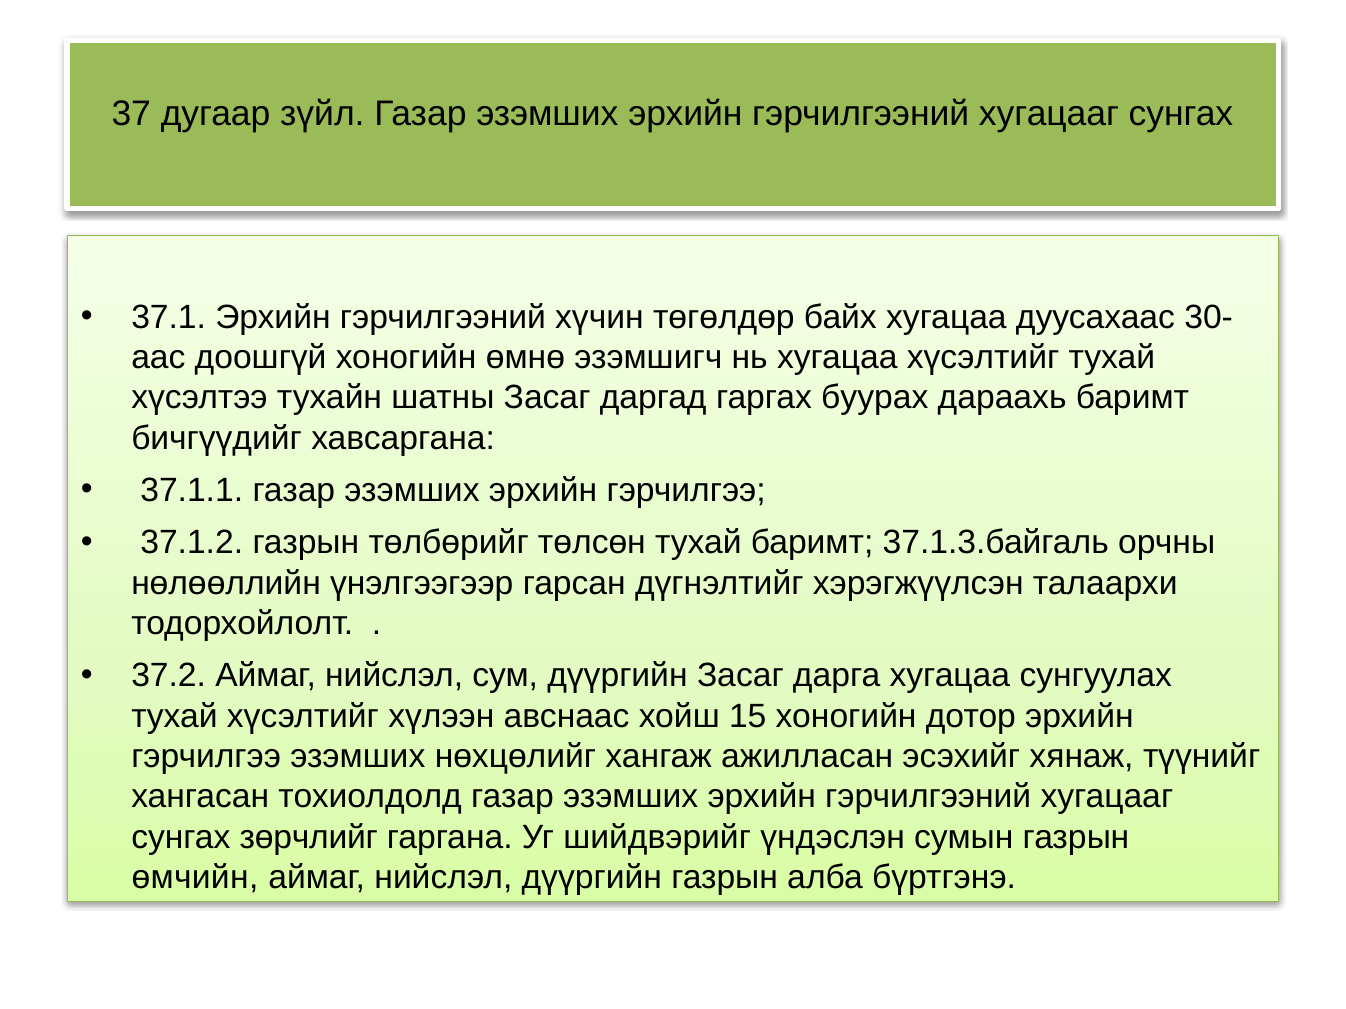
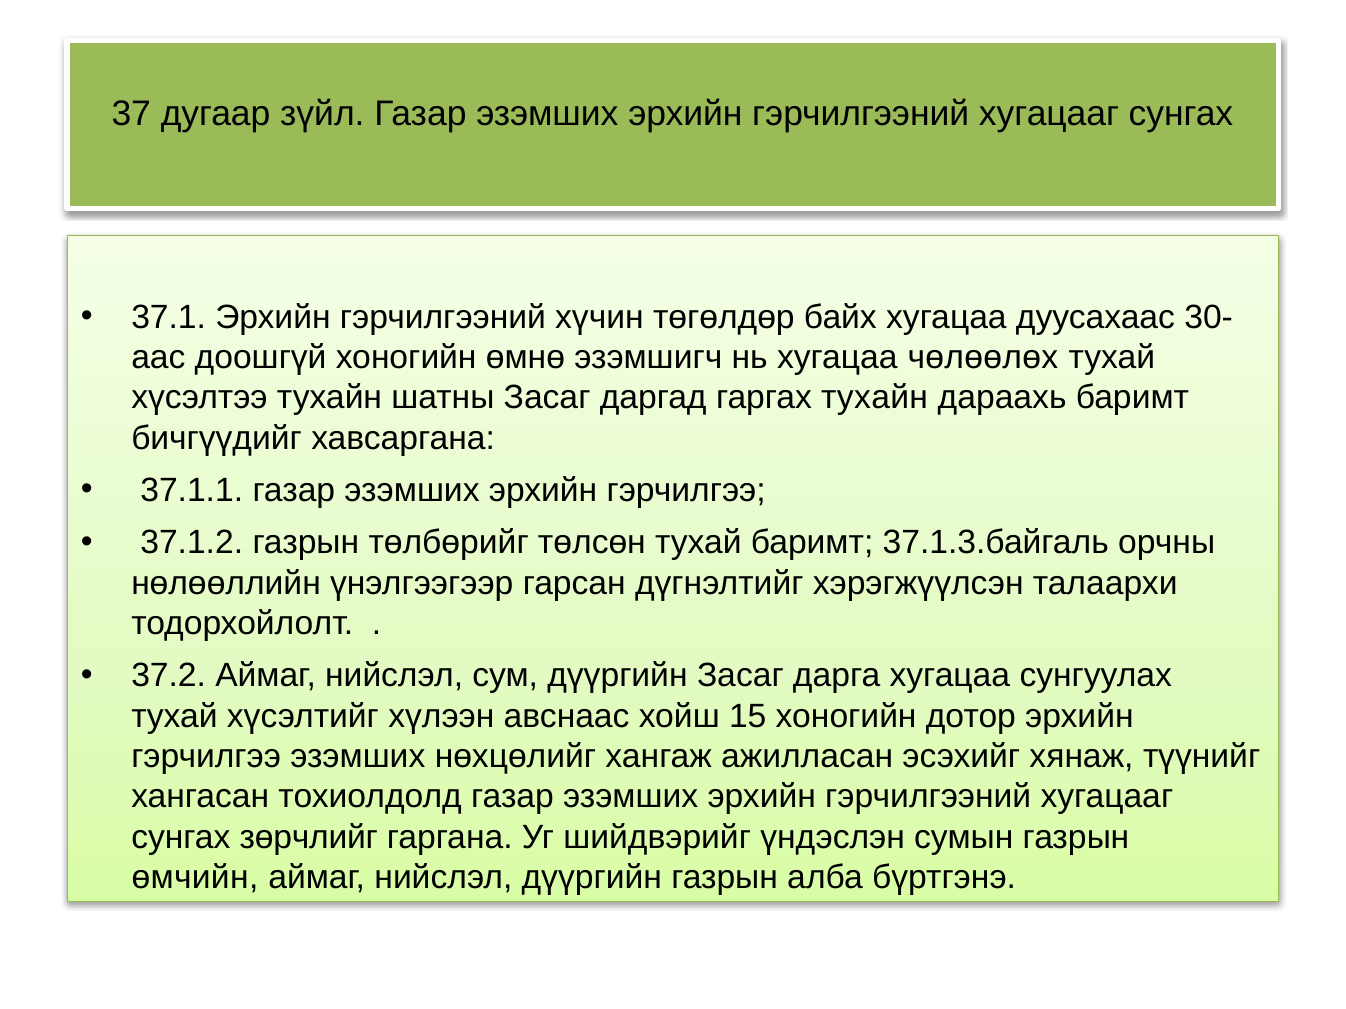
хугацаа хүсэлтийг: хүсэлтийг -> чөлөөлөх (983, 358)
гаргах буурах: буурах -> тухайн (875, 398)
